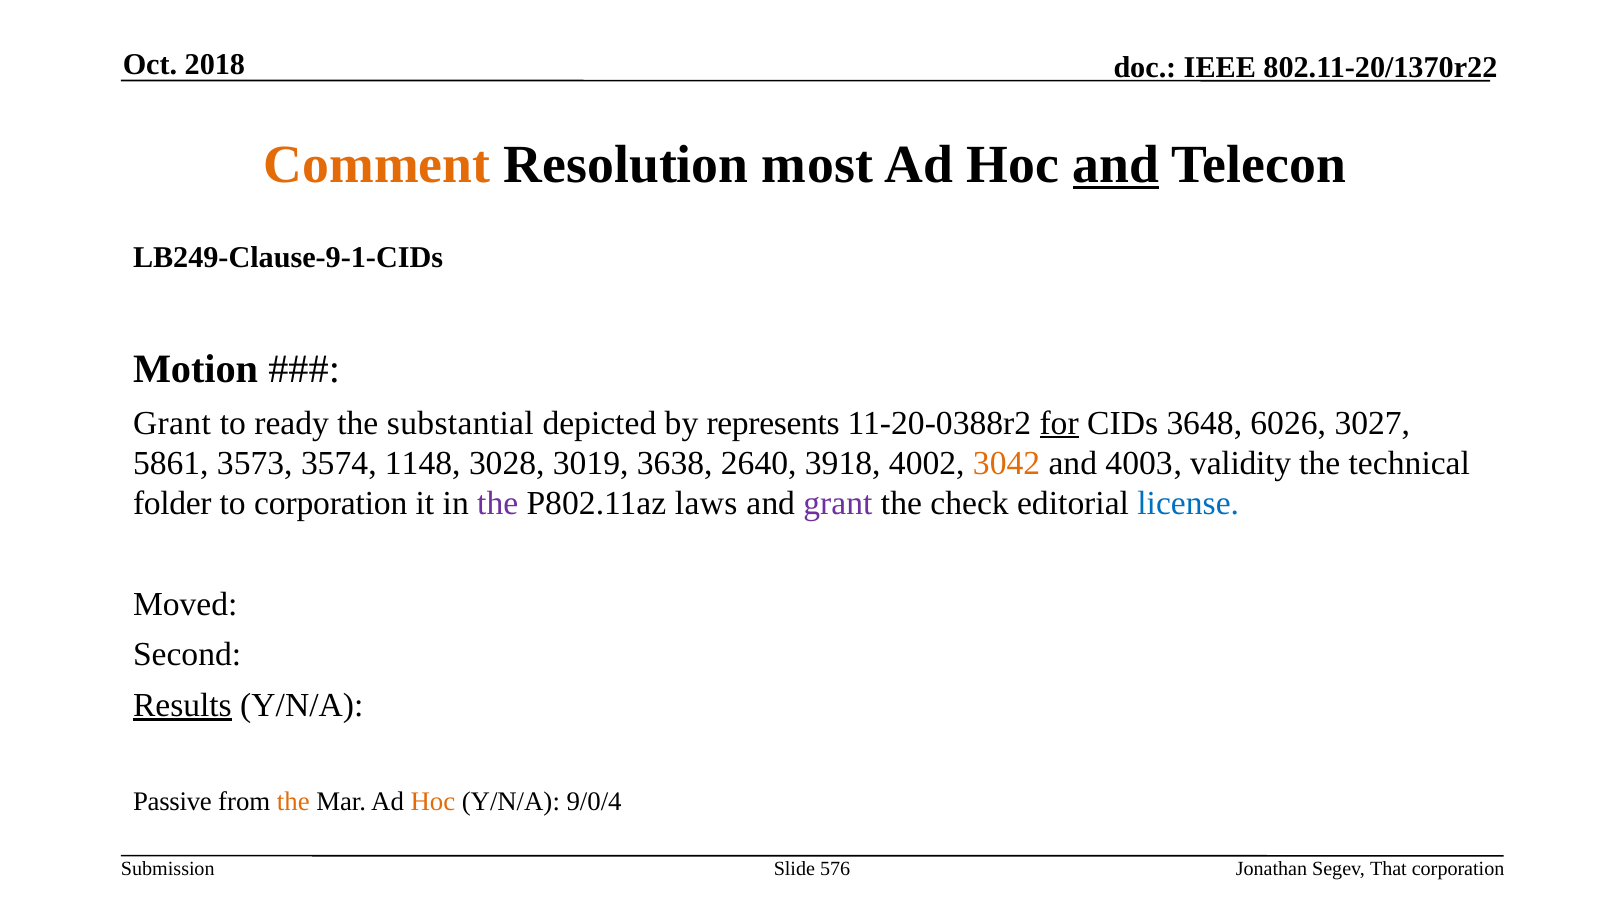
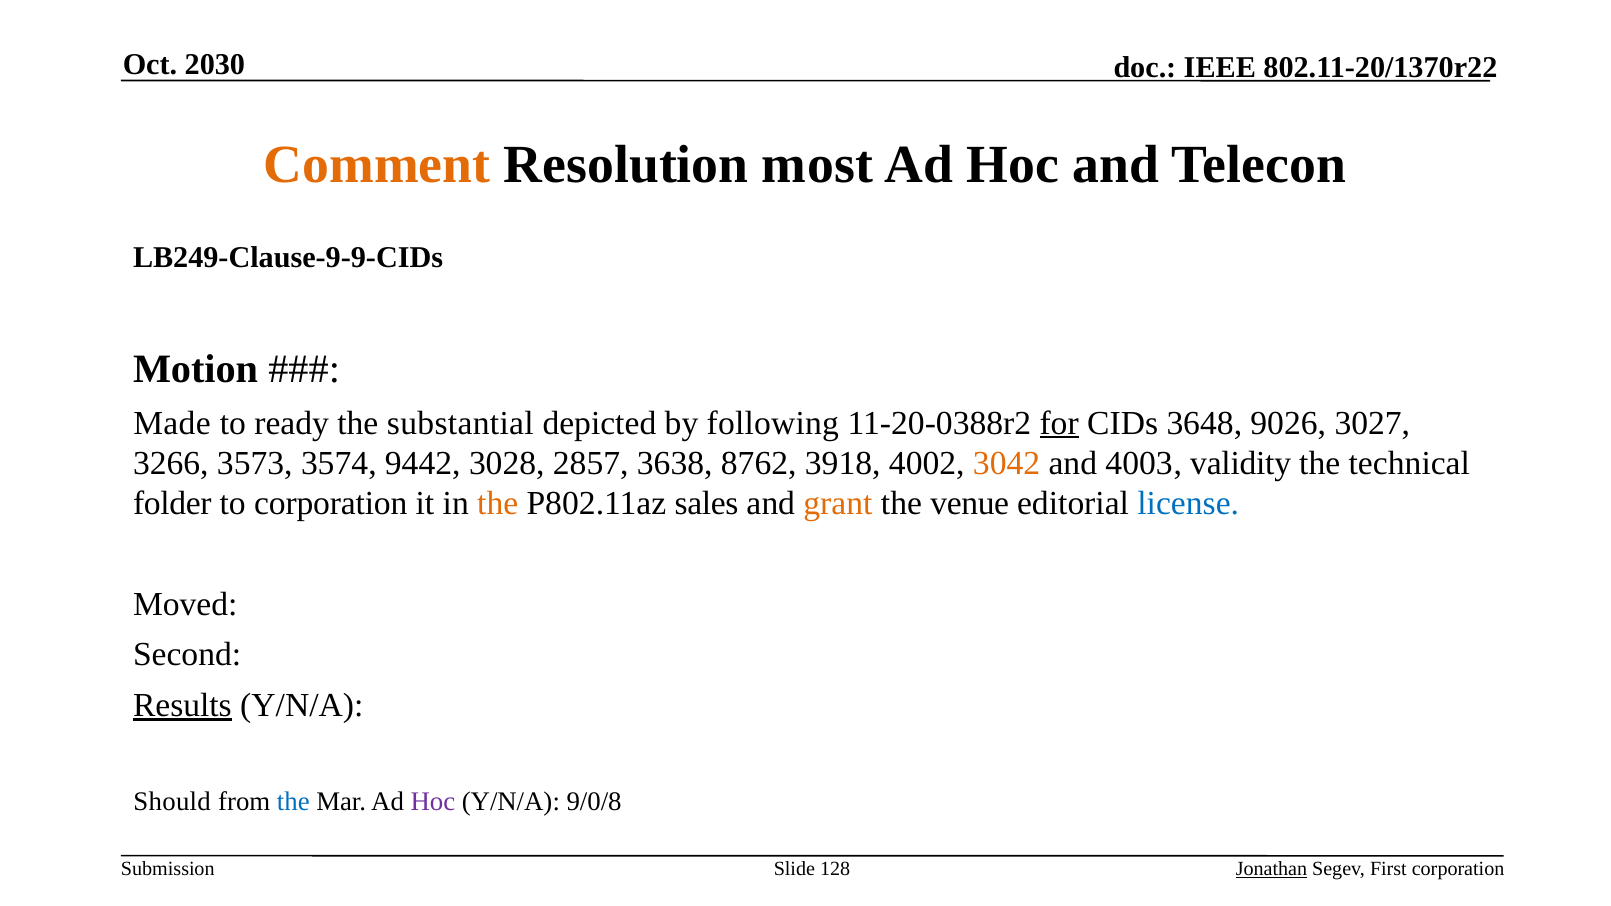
2018: 2018 -> 2030 (215, 64)
and underline: present -> none (1116, 165)
LB249-Clause-9-1-CIDs: LB249-Clause-9-1-CIDs -> LB249-Clause-9-9-CIDs (288, 258)
Grant: Grant -> Made (172, 423)
represents: represents -> following (773, 423)
6026: 6026 -> 9026 (1288, 423)
5861: 5861 -> 3266 (171, 463)
1148: 1148 -> 9442 (423, 463)
3019: 3019 -> 2857 (591, 463)
2640: 2640 -> 8762 (759, 463)
the colour: purple -> orange (498, 504)
laws: laws -> sales (706, 504)
grant colour: purple -> orange (838, 504)
check: check -> venue (970, 504)
Passive: Passive -> Should (172, 801)
the colour: orange -> blue (293, 801)
Hoc colour: orange -> purple (433, 801)
9/0/4: 9/0/4 -> 9/0/8 (594, 801)
576: 576 -> 128 (835, 869)
Jonathan underline: none -> present (1271, 869)
That: That -> First (1388, 869)
